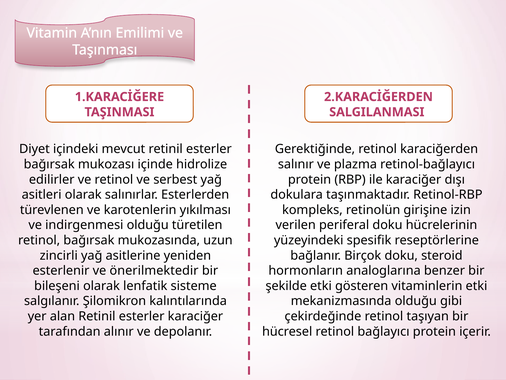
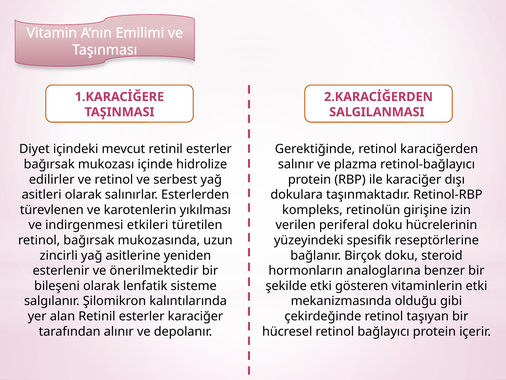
indirgenmesi olduğu: olduğu -> etkileri (148, 225)
